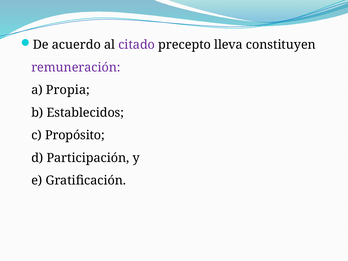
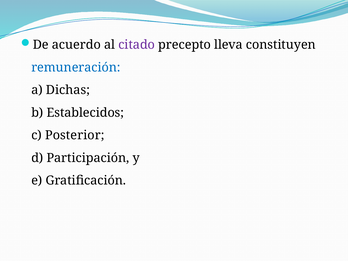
remuneración colour: purple -> blue (76, 67)
Propia: Propia -> Dichas (68, 90)
Propósito: Propósito -> Posterior (75, 135)
